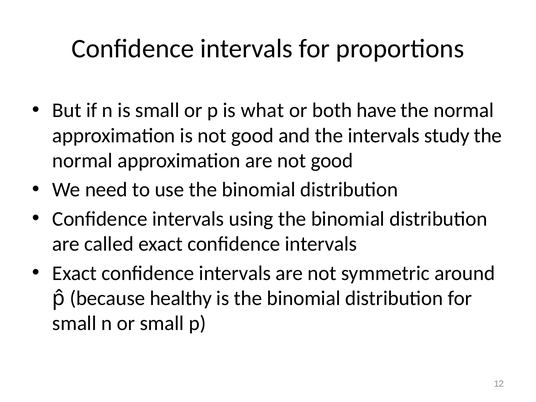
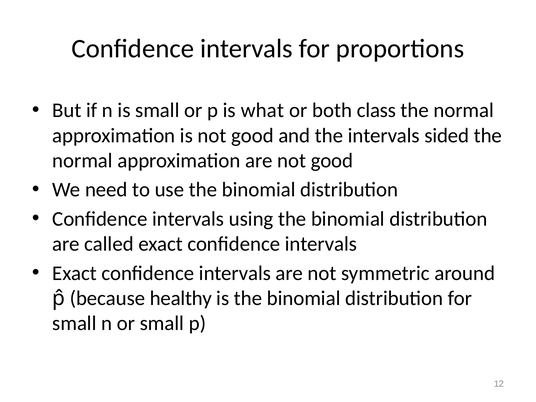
have: have -> class (376, 110)
study: study -> sided (447, 135)
